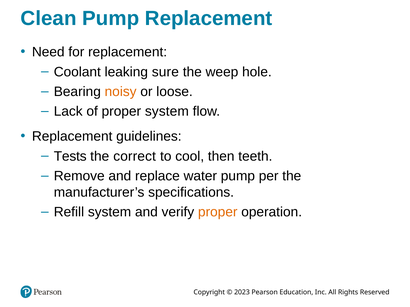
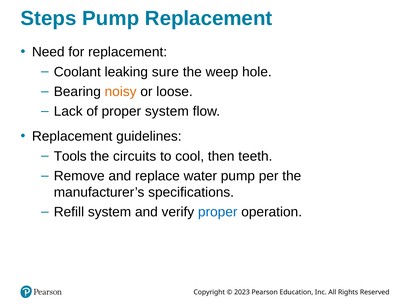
Clean: Clean -> Steps (49, 18)
Tests: Tests -> Tools (70, 156)
correct: correct -> circuits (135, 156)
proper colour: orange -> blue (218, 212)
